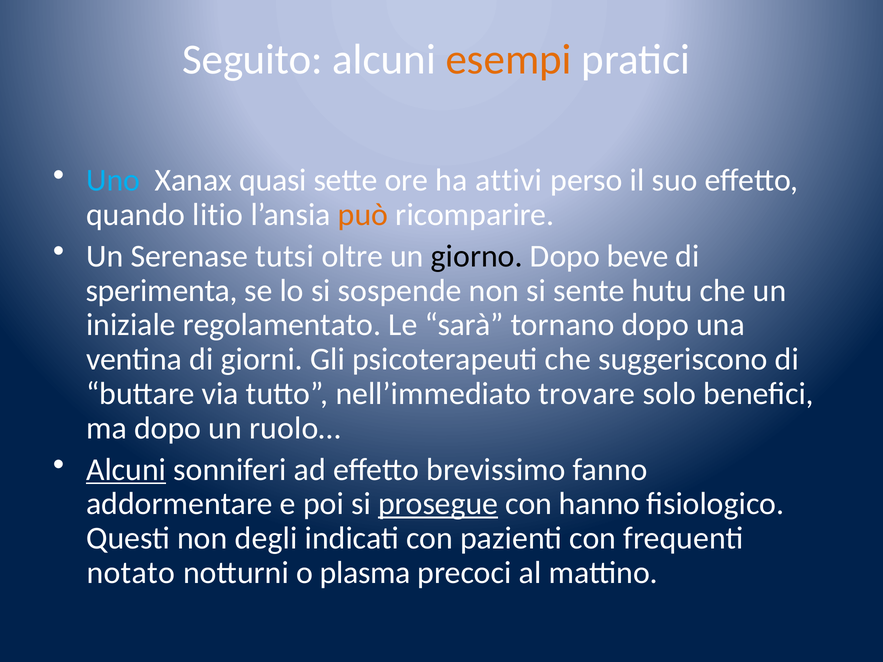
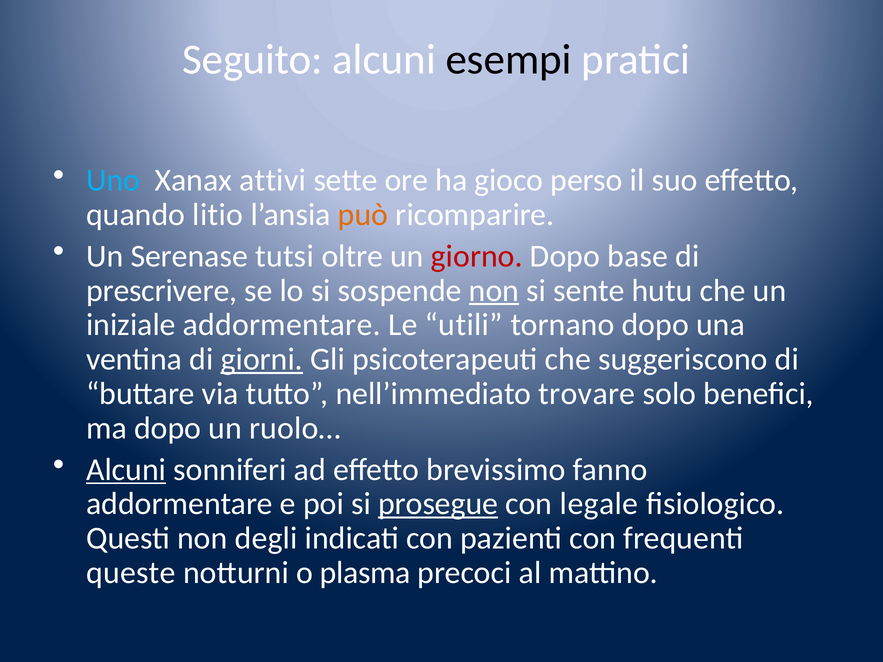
esempi colour: orange -> black (509, 60)
quasi: quasi -> attivi (273, 180)
attivi: attivi -> gioco (509, 180)
giorno colour: black -> red (477, 256)
beve: beve -> base (638, 256)
sperimenta: sperimenta -> prescrivere (162, 291)
non underline: none -> present (494, 291)
iniziale regolamentato: regolamentato -> addormentare (282, 325)
sarà: sarà -> utili (464, 325)
giorni underline: none -> present (262, 359)
hanno: hanno -> legale (599, 504)
notato: notato -> queste (131, 573)
